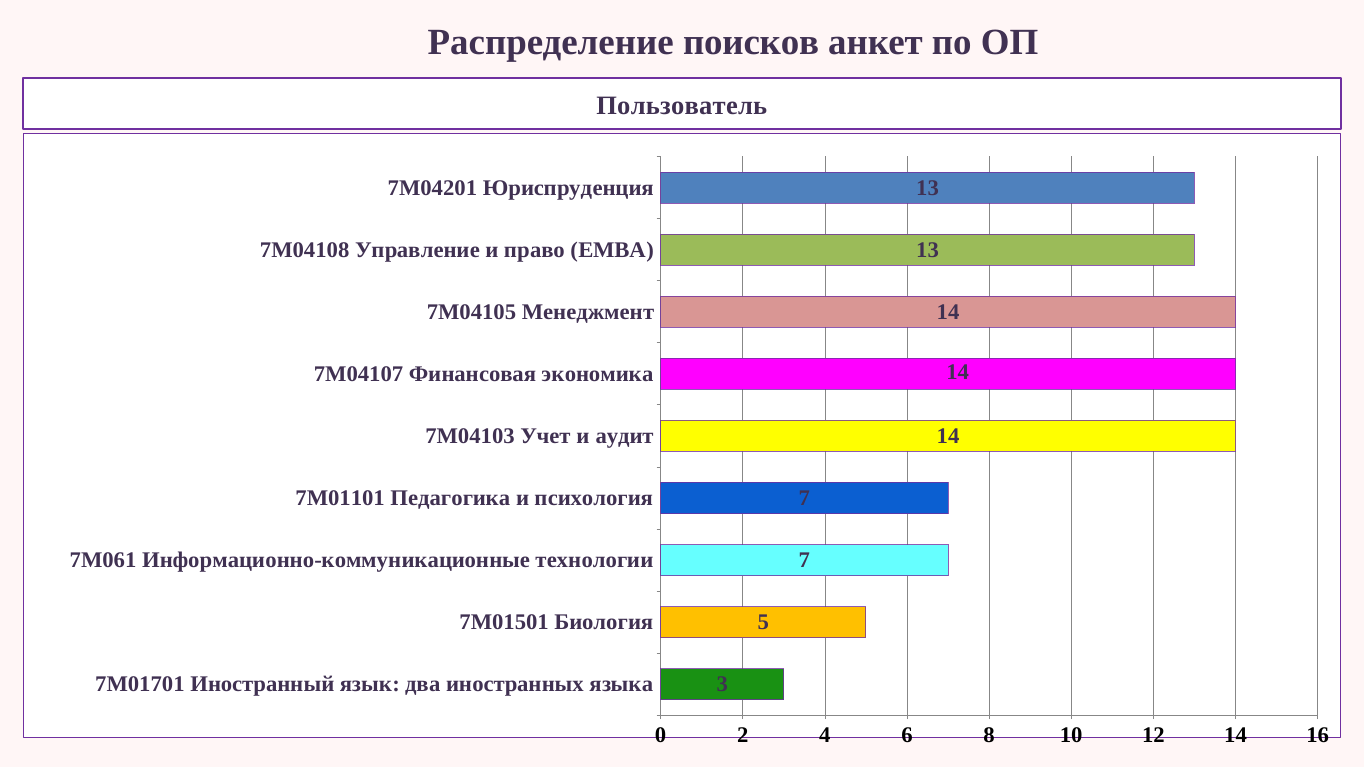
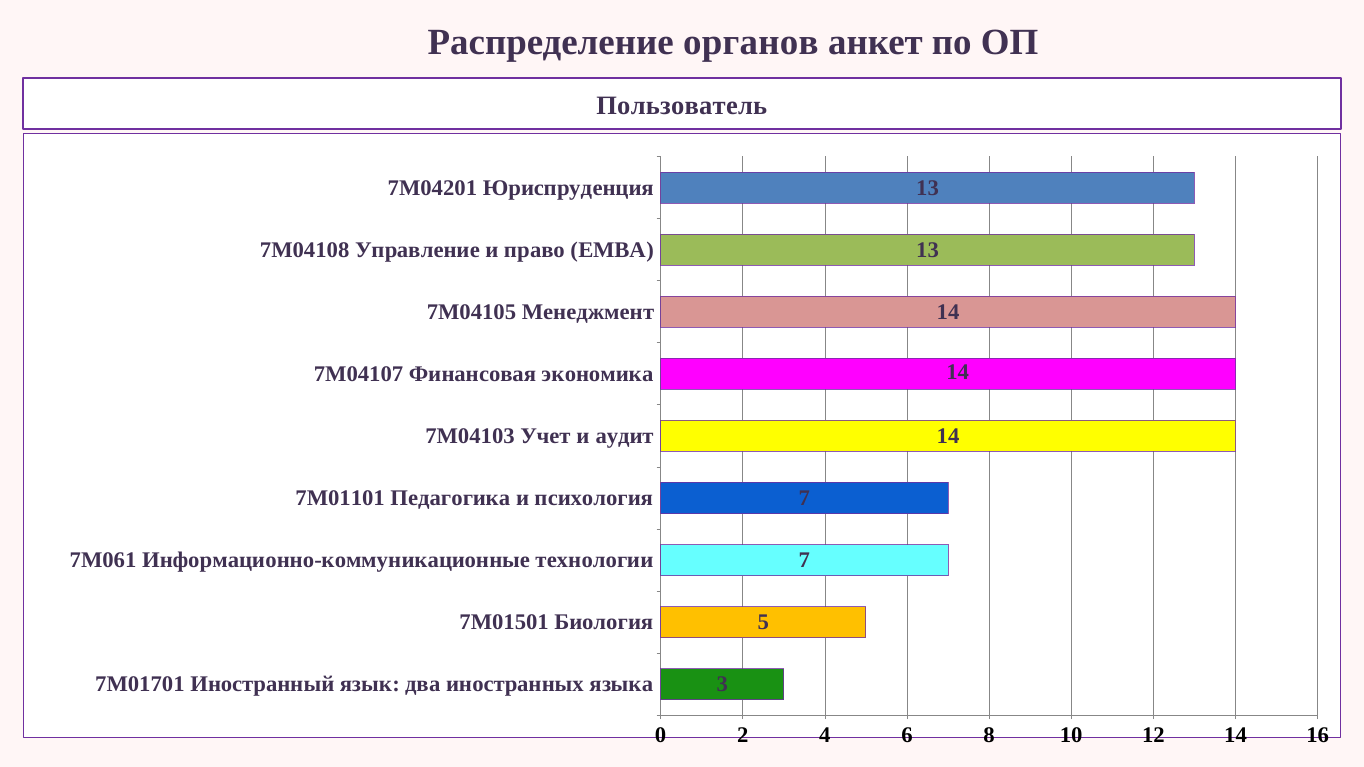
поисков: поисков -> органов (751, 43)
